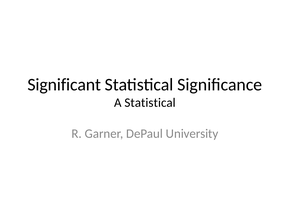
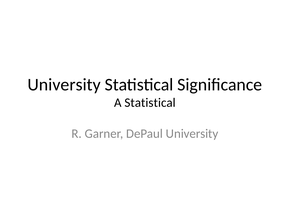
Significant: Significant -> University (64, 84)
